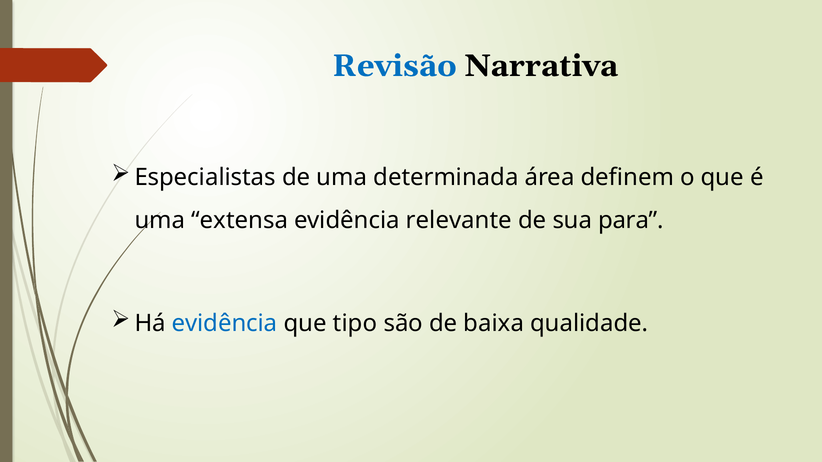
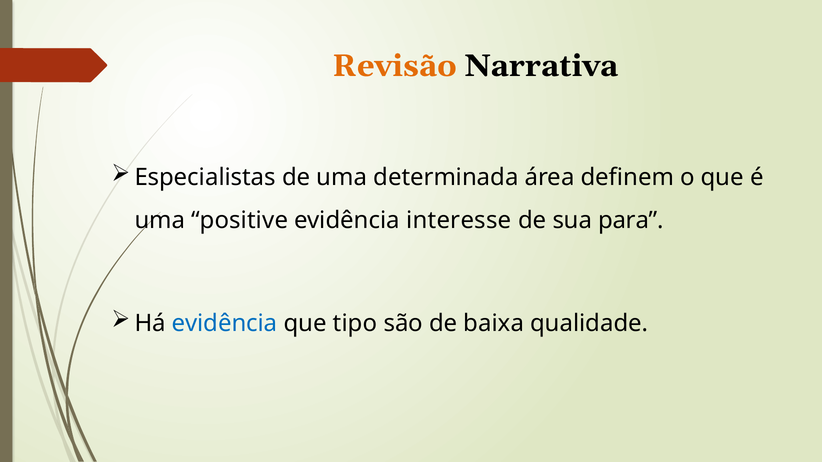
Revisão colour: blue -> orange (395, 66)
extensa: extensa -> positive (240, 220)
relevante: relevante -> interesse (459, 220)
